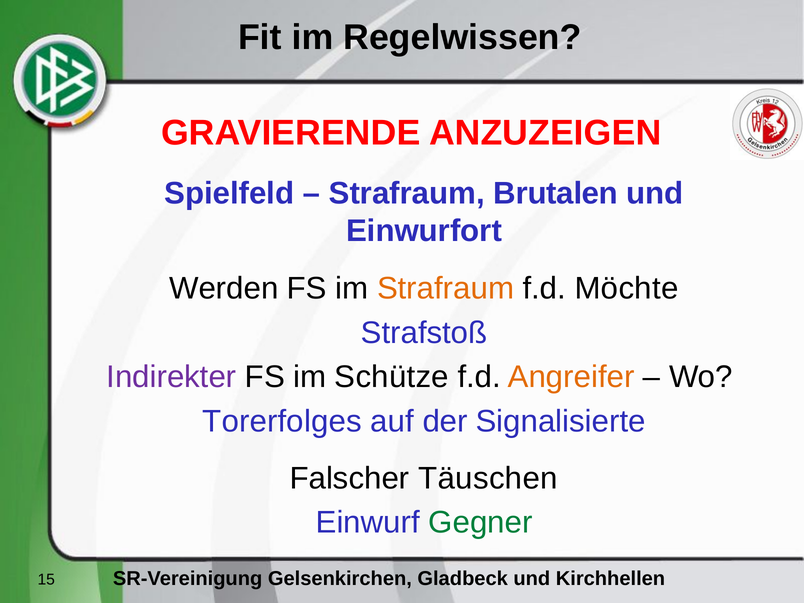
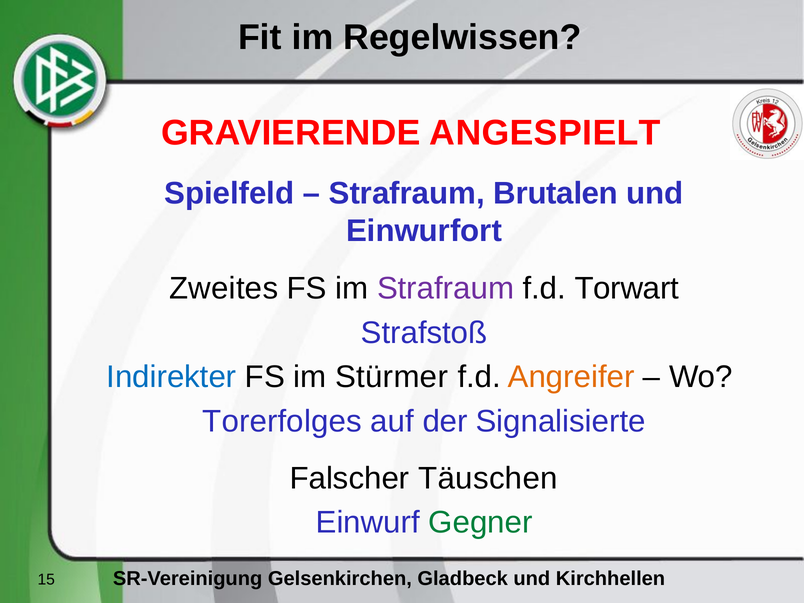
ANZUZEIGEN: ANZUZEIGEN -> ANGESPIELT (545, 133)
Werden: Werden -> Zweites (224, 288)
Strafraum colour: orange -> purple (446, 288)
Möchte: Möchte -> Torwart (627, 288)
Indirekter colour: purple -> blue (171, 377)
Schütze: Schütze -> Stürmer (392, 377)
